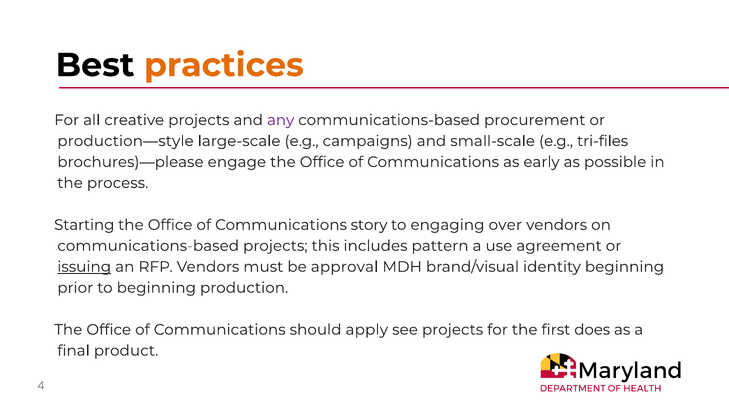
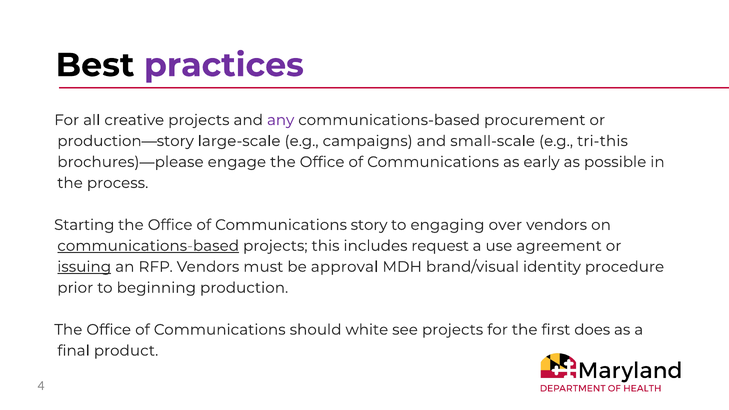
practices colour: orange -> purple (224, 65)
production—style: production—style -> production—story (126, 141)
tri-files: tri-files -> tri-this (602, 141)
communications-based underline: none -> present (148, 246)
pattern: pattern -> request (440, 246)
identity beginning: beginning -> procedure (624, 267)
apply: apply -> white (367, 330)
